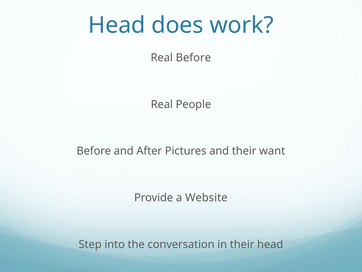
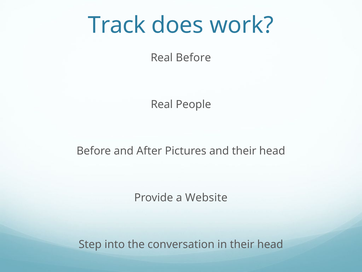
Head: Head -> Track (117, 25)
and their want: want -> head (272, 151)
